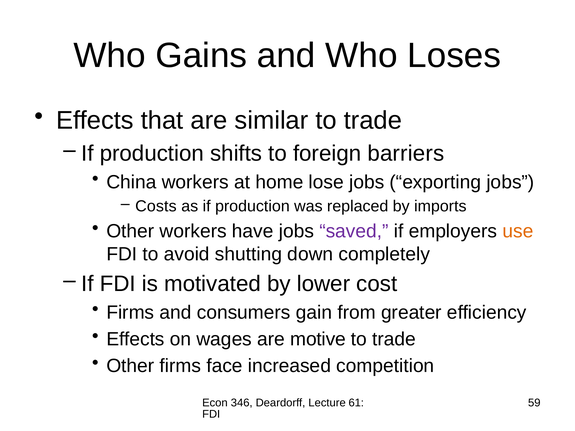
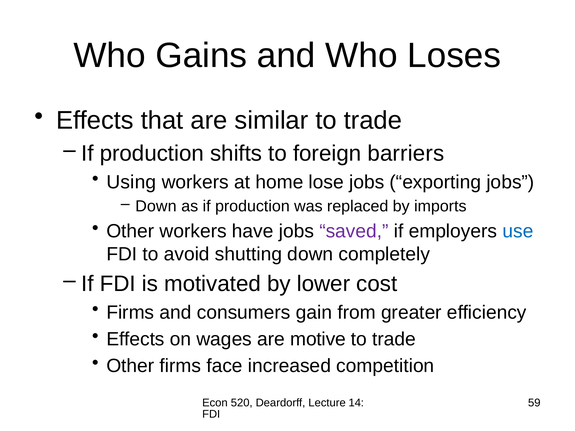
China: China -> Using (131, 182)
Costs: Costs -> Down (156, 206)
use colour: orange -> blue (518, 231)
346: 346 -> 520 (242, 403)
61: 61 -> 14 (356, 403)
